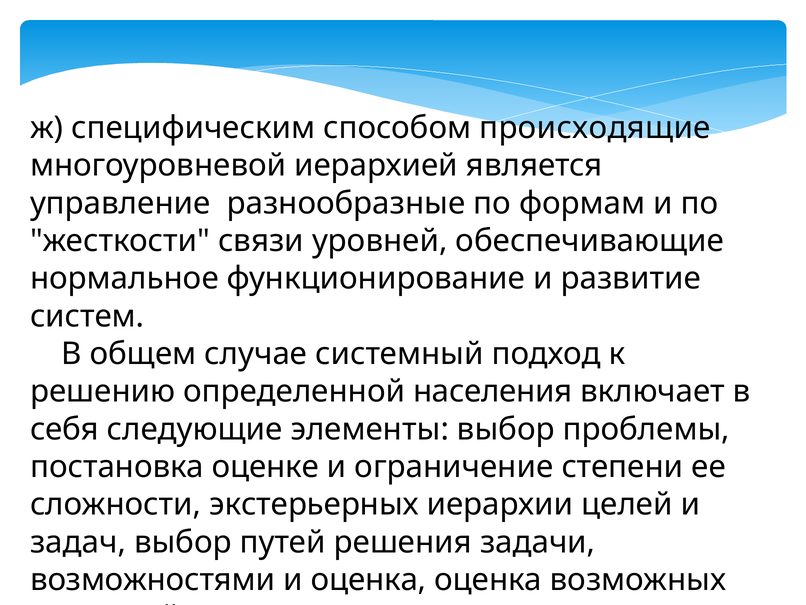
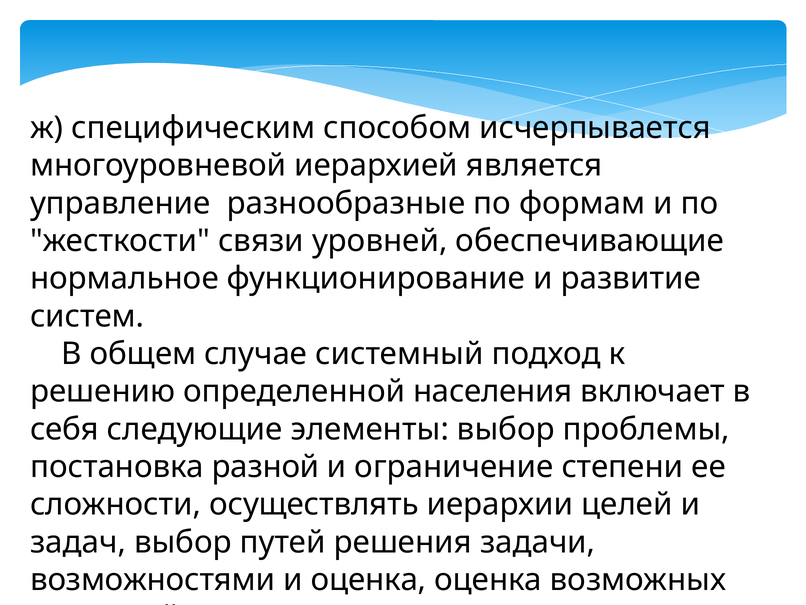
происходящие: происходящие -> исчерпывается (595, 128)
оценке: оценке -> разной (266, 466)
экстерьерных: экстерьерных -> осуществлять (314, 504)
